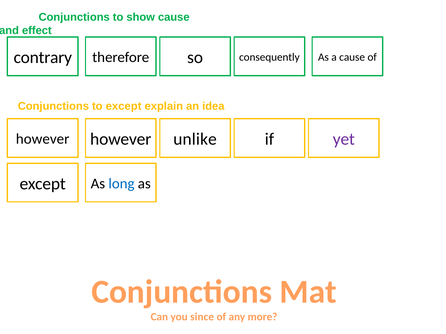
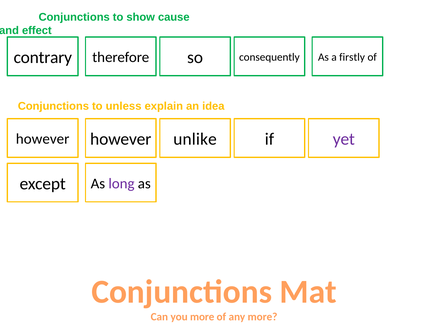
a cause: cause -> firstly (352, 57)
to except: except -> unless (124, 106)
long colour: blue -> purple (121, 184)
you since: since -> more (202, 317)
